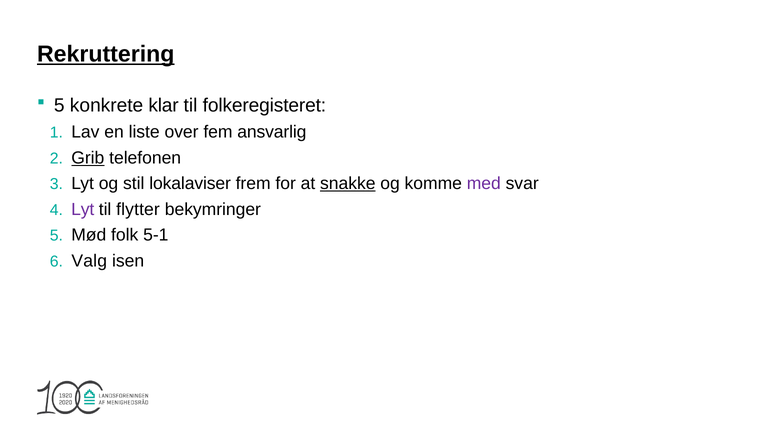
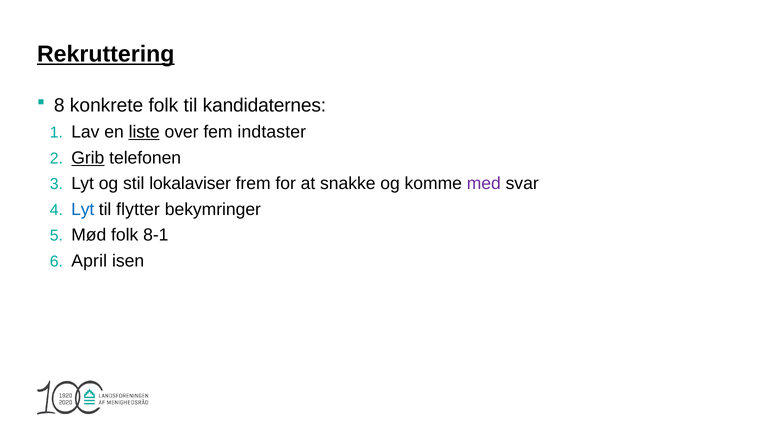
5: 5 -> 8 (59, 105)
konkrete klar: klar -> folk (163, 105)
folkeregisteret: folkeregisteret -> kandidaternes (264, 105)
liste underline: none -> present (144, 132)
ansvarlig: ansvarlig -> indtaster (272, 132)
snakke underline: present -> none (348, 184)
Lyt colour: purple -> blue (83, 210)
5-1: 5-1 -> 8-1 (156, 235)
Valg: Valg -> April (89, 261)
